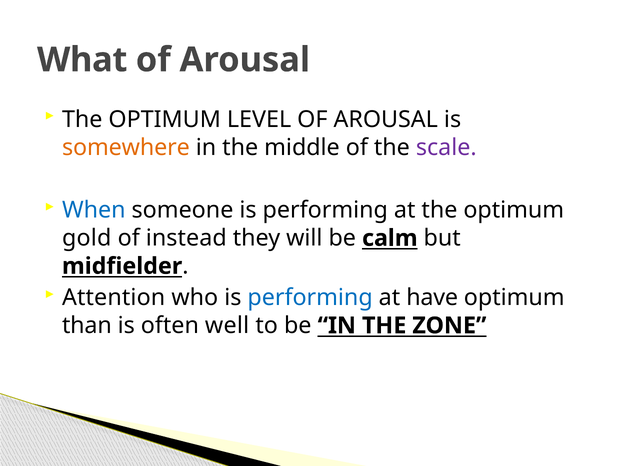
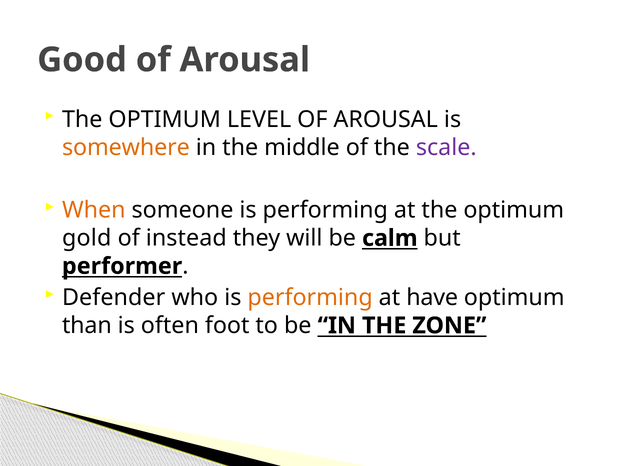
What: What -> Good (82, 60)
When colour: blue -> orange (94, 210)
midfielder: midfielder -> performer (122, 266)
Attention: Attention -> Defender (114, 297)
performing colour: blue -> orange (310, 297)
well: well -> foot (227, 325)
